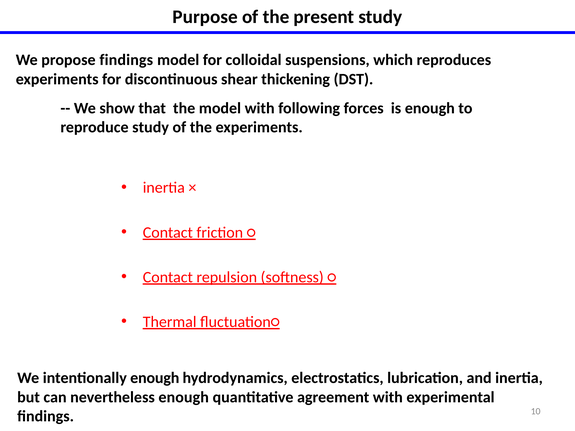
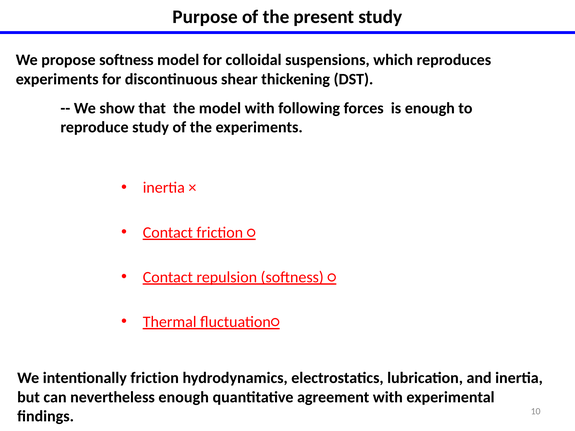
propose findings: findings -> softness (126, 60)
intentionally enough: enough -> friction (155, 378)
